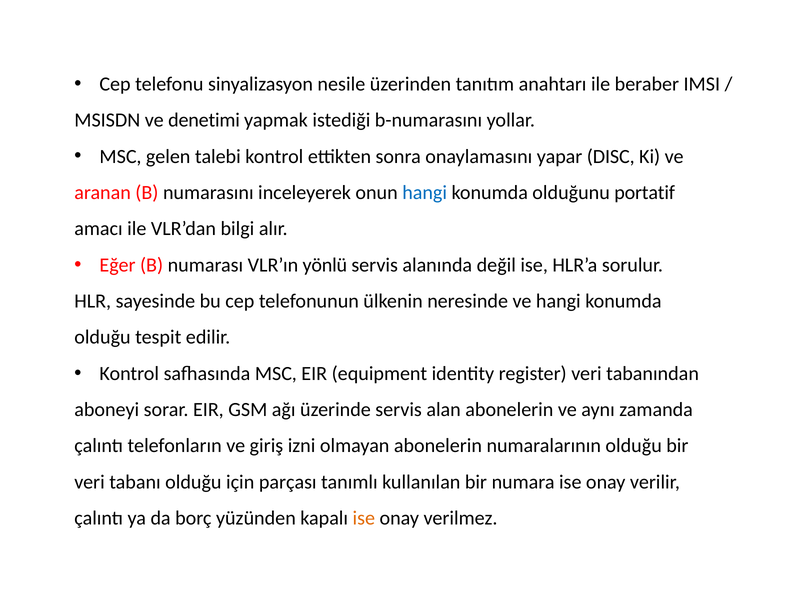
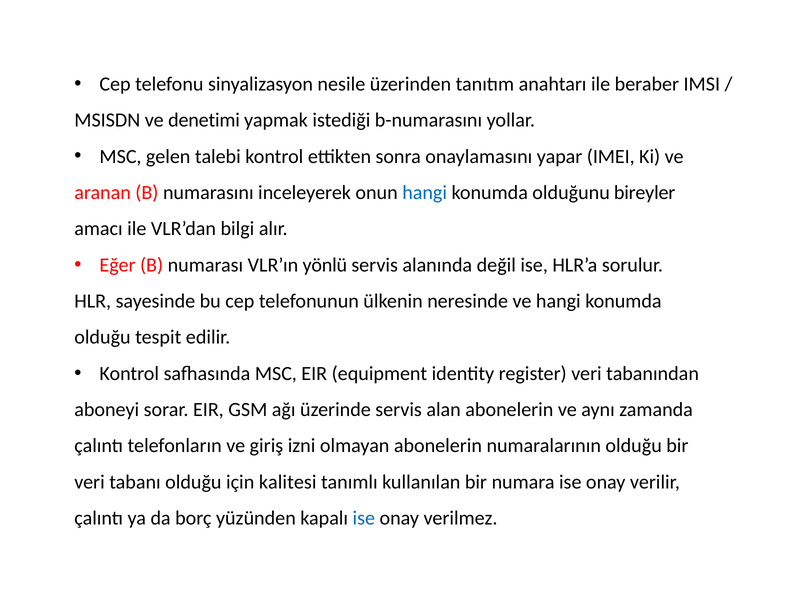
DISC: DISC -> IMEI (611, 156)
portatif: portatif -> bireyler (645, 193)
parçası: parçası -> kalitesi (288, 482)
ise colour: orange -> blue (364, 518)
